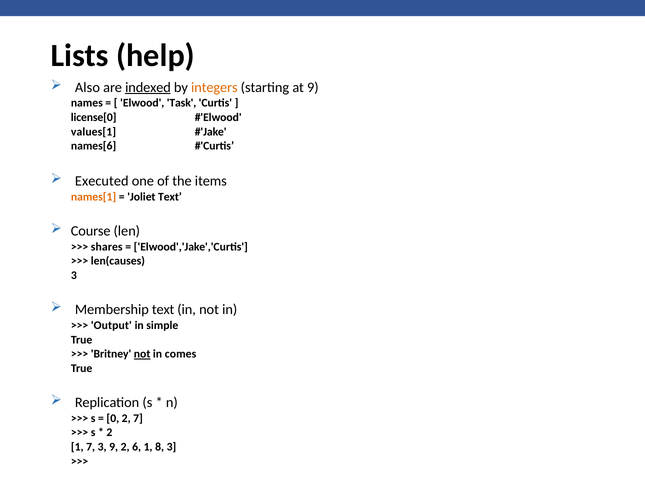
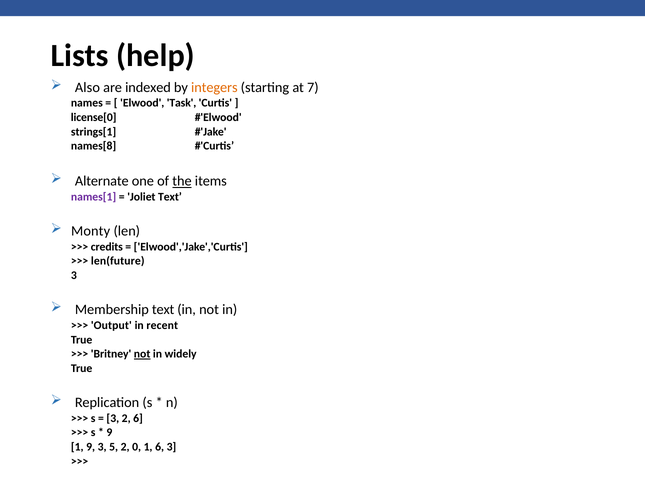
indexed underline: present -> none (148, 87)
at 9: 9 -> 7 (313, 87)
values[1: values[1 -> strings[1 (94, 132)
names[6: names[6 -> names[8 (94, 146)
Executed: Executed -> Alternate (102, 181)
the underline: none -> present (182, 181)
names[1 colour: orange -> purple (94, 197)
Course: Course -> Monty (91, 231)
shares: shares -> credits (107, 247)
len(causes: len(causes -> len(future (118, 261)
simple: simple -> recent (162, 325)
comes: comes -> widely (181, 354)
0: 0 -> 3 (113, 418)
2 7: 7 -> 6 (138, 418)
2: 2 -> 9 (109, 432)
1 7: 7 -> 9 (91, 447)
3 9: 9 -> 5 (114, 447)
6: 6 -> 0 (137, 447)
1 8: 8 -> 6 (160, 447)
